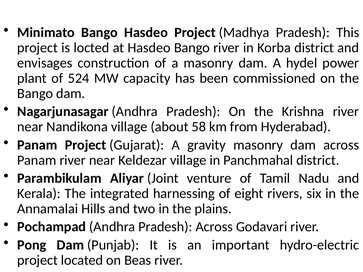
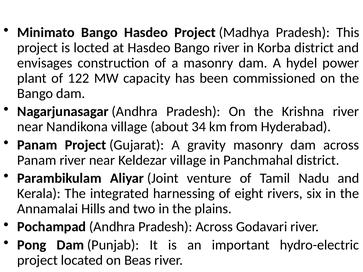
524: 524 -> 122 (79, 78)
58: 58 -> 34 (199, 127)
